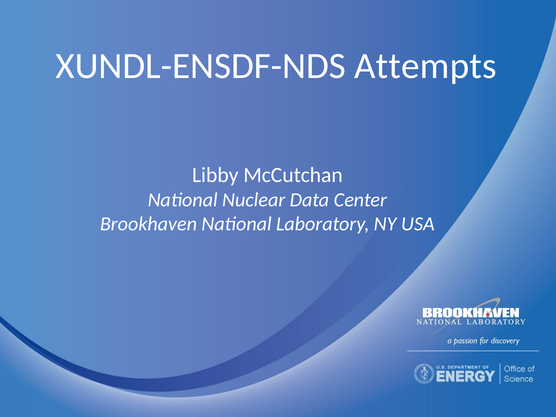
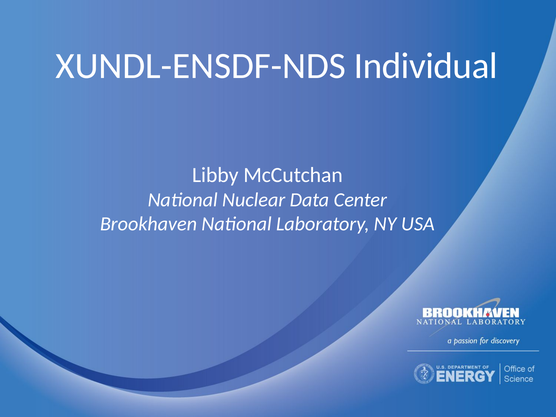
Attempts: Attempts -> Individual (426, 66)
